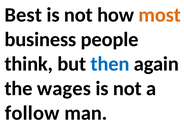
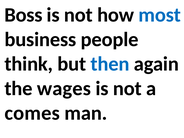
Best: Best -> Boss (23, 15)
most colour: orange -> blue (160, 15)
follow: follow -> comes (32, 113)
